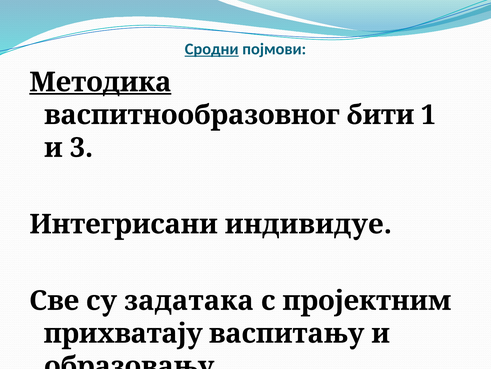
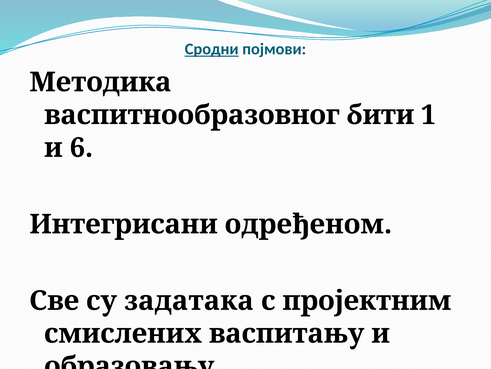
Методика underline: present -> none (100, 82)
3: 3 -> 6 (81, 148)
индивидуе: индивидуе -> одређеном (308, 224)
прихватају: прихватају -> смислених (123, 333)
